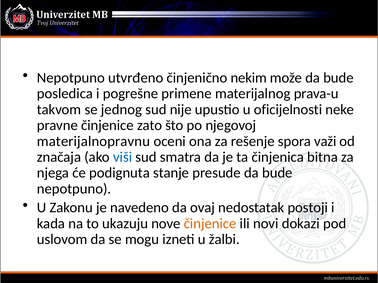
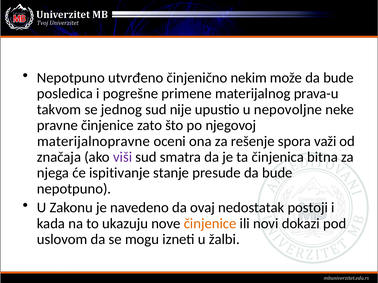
oficijelnosti: oficijelnosti -> nepovoljne (288, 110)
materijalnopravnu: materijalnopravnu -> materijalnopravne (93, 141)
viši colour: blue -> purple (123, 157)
podignuta: podignuta -> ispitivanje (119, 173)
